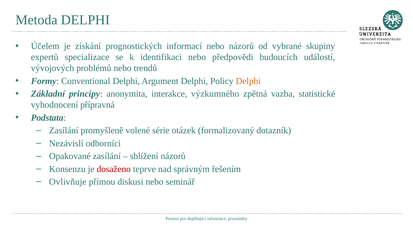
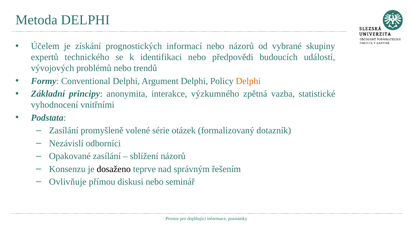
specializace: specializace -> technického (87, 57)
přípravná: přípravná -> vnitřními (97, 105)
dosaženo colour: red -> black (114, 169)
